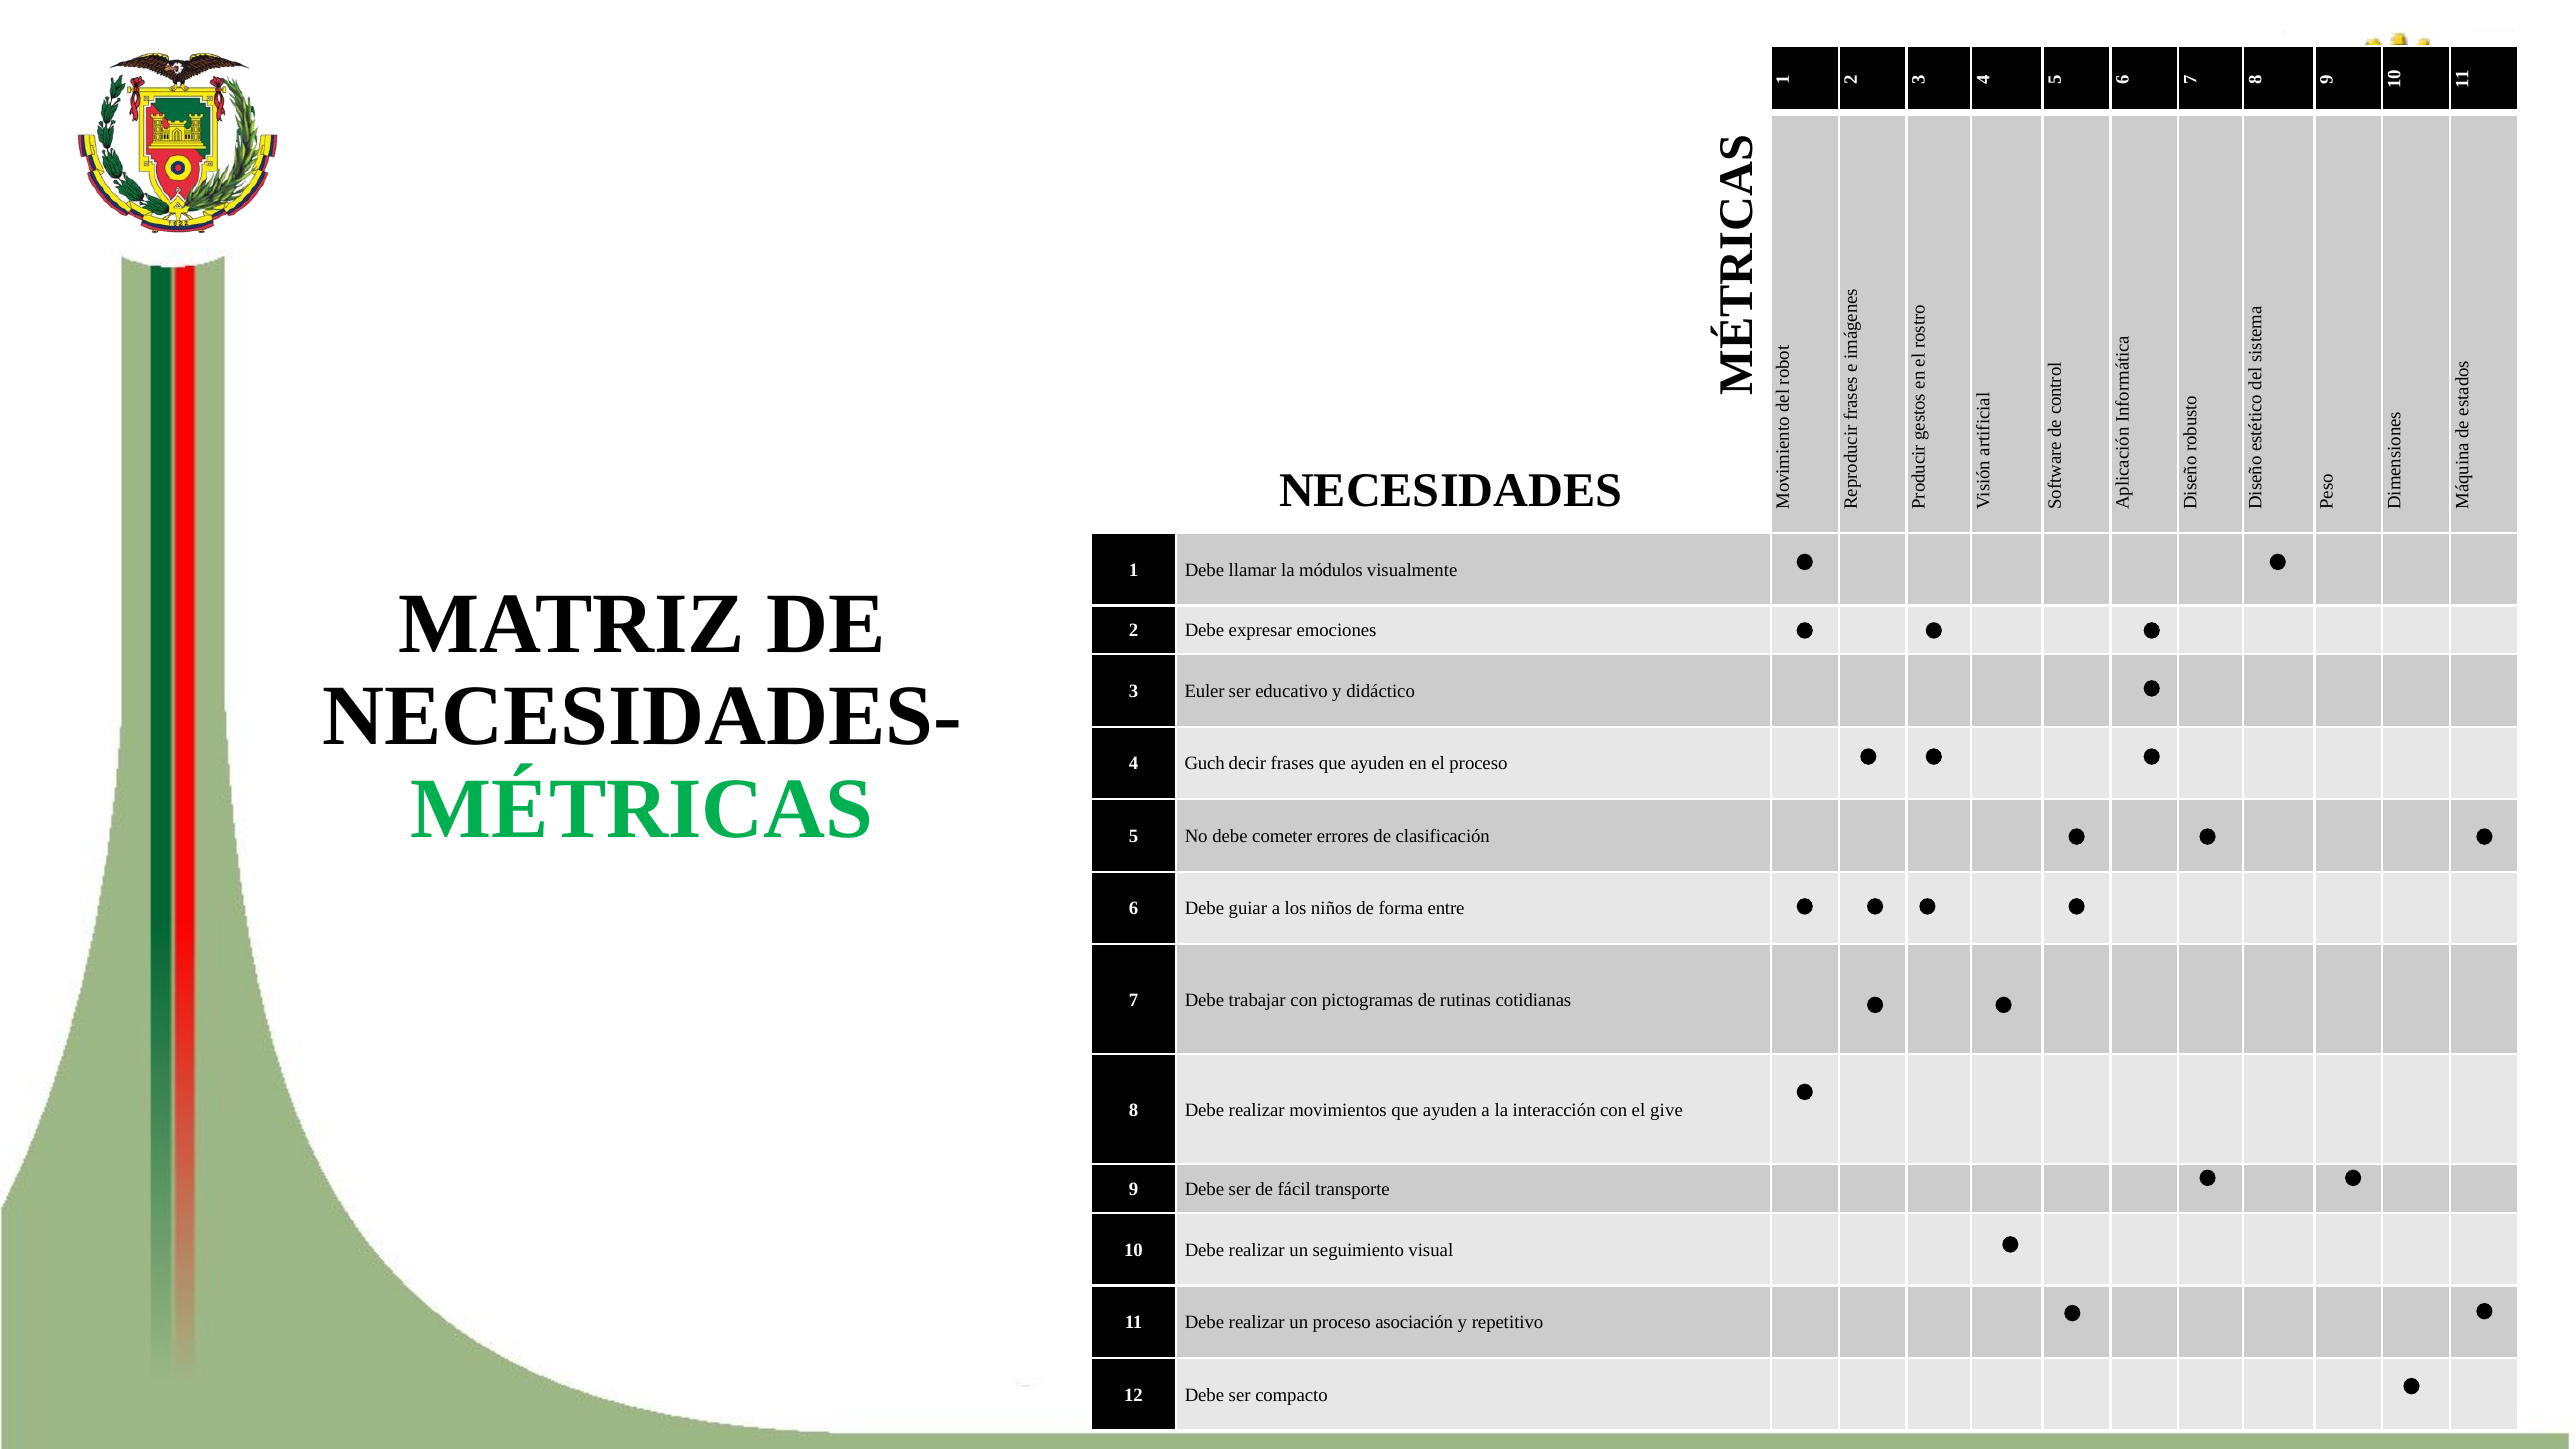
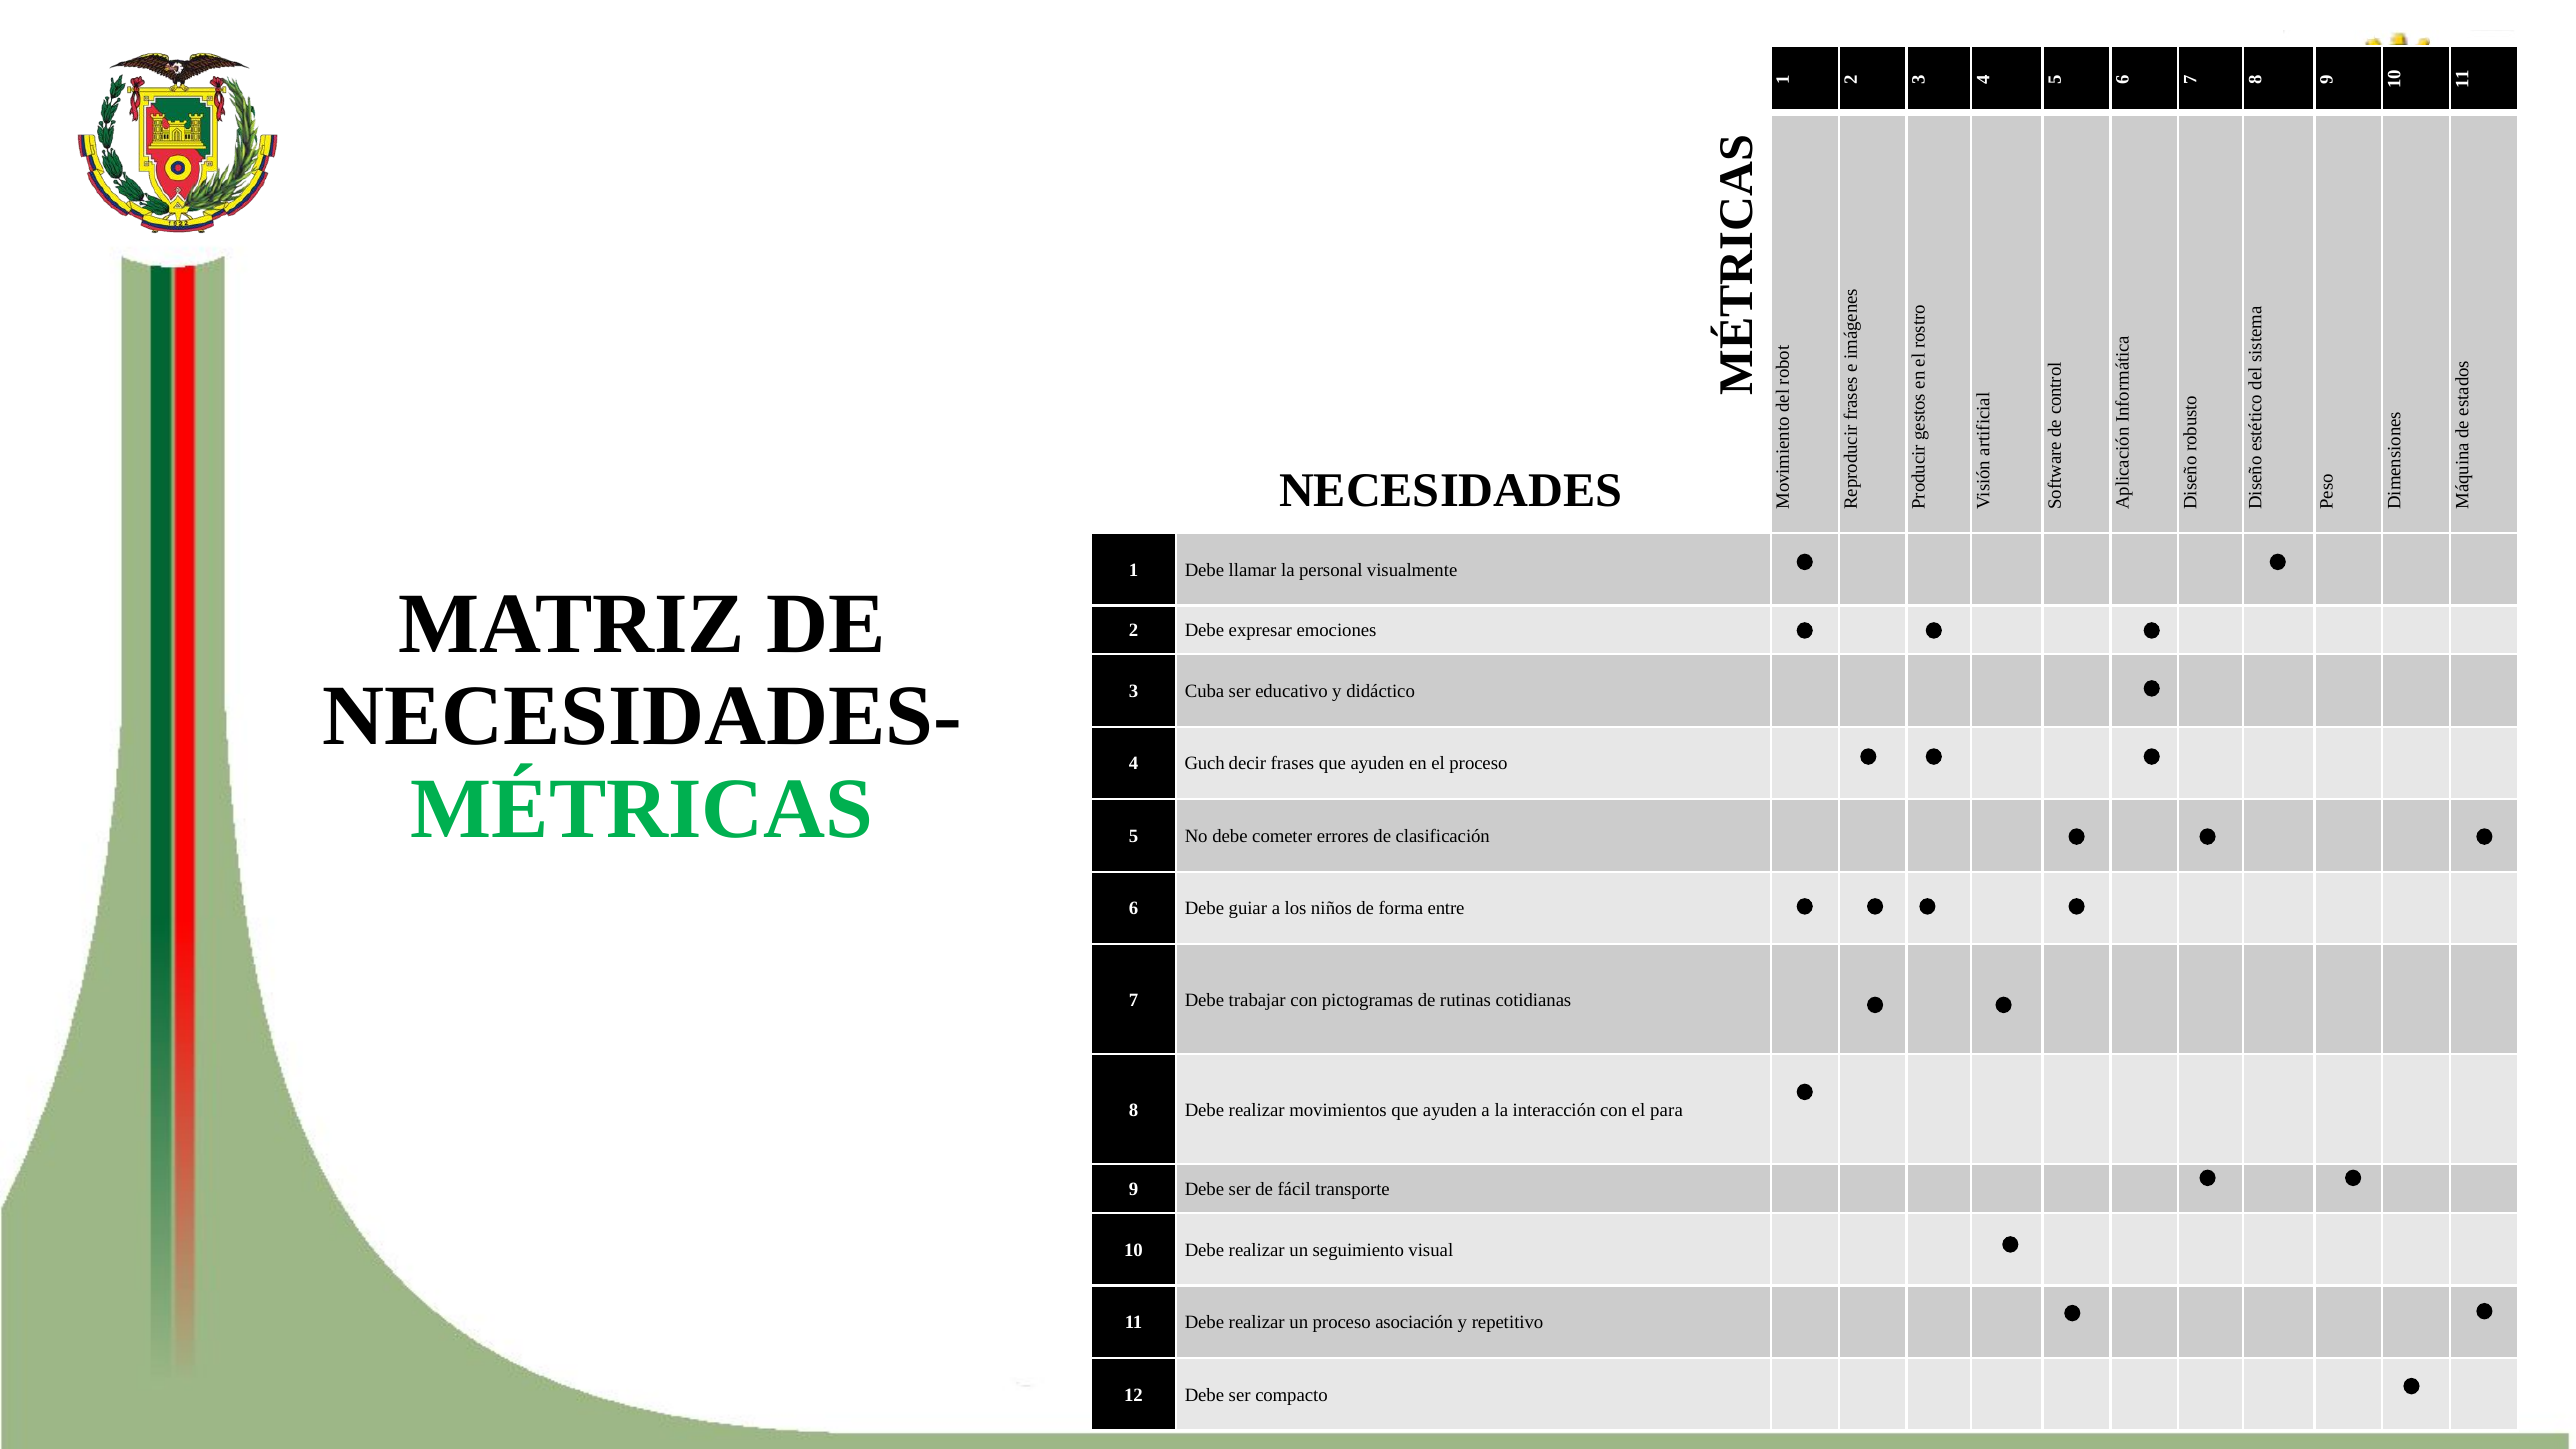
módulos: módulos -> personal (1331, 570)
Euler: Euler -> Cuba (1205, 691)
give: give -> para (1667, 1110)
